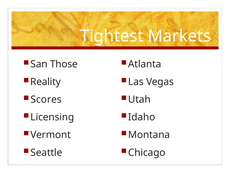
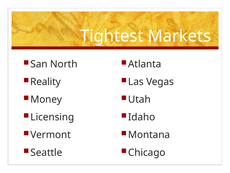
Those: Those -> North (64, 64)
Scores: Scores -> Money (46, 99)
